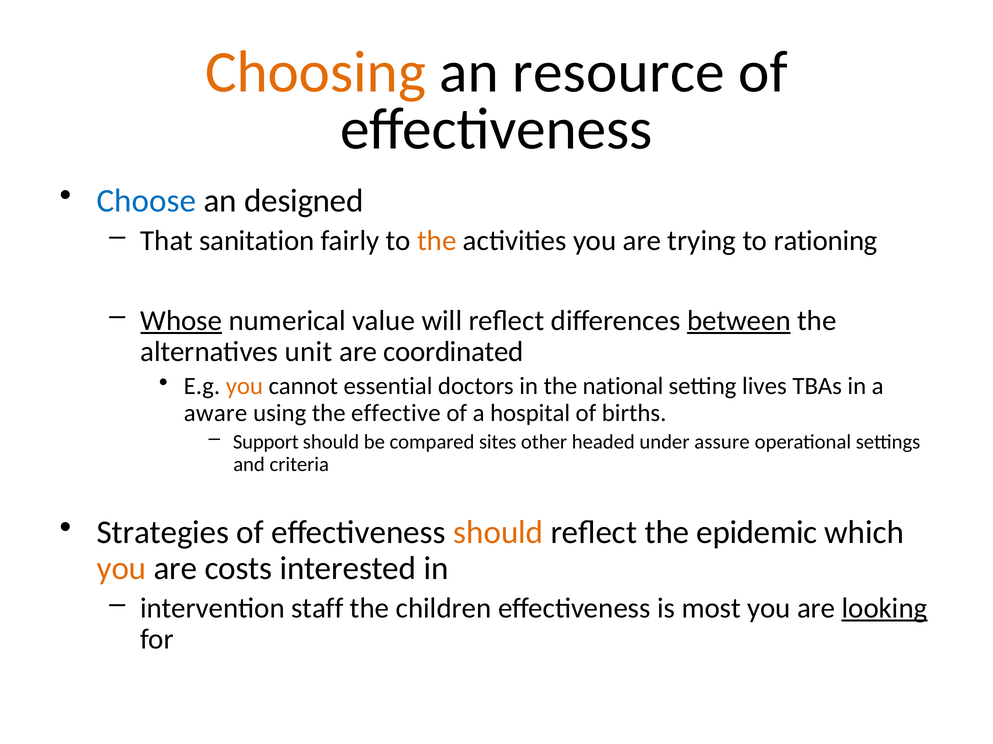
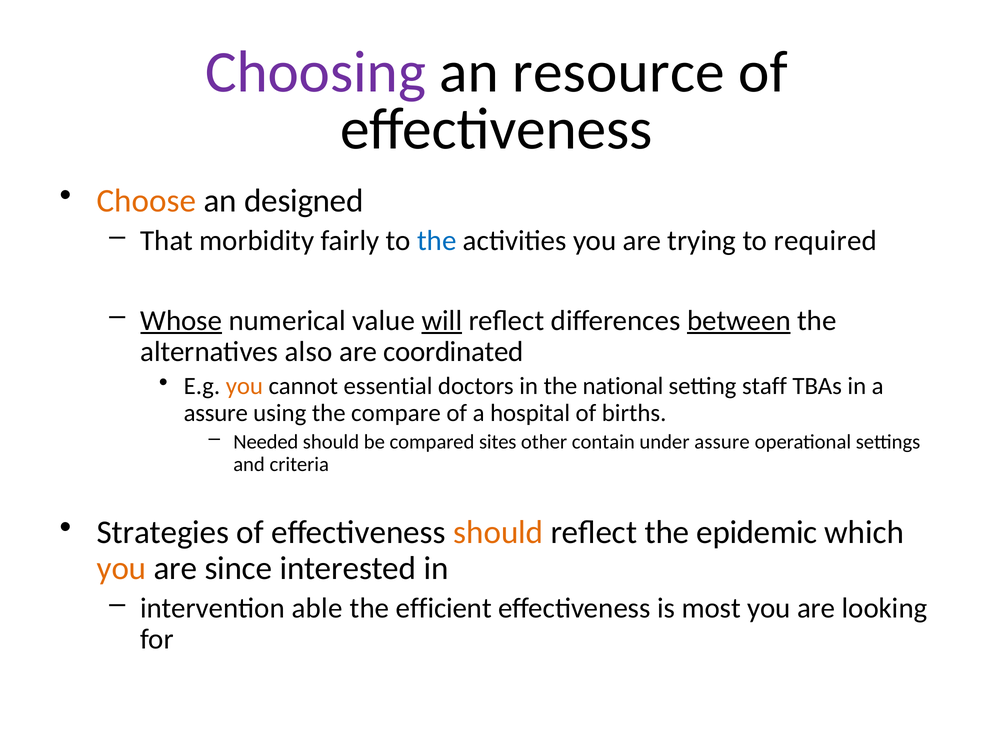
Choosing colour: orange -> purple (315, 72)
Choose colour: blue -> orange (146, 201)
sanitation: sanitation -> morbidity (257, 241)
the colour: orange -> blue (437, 241)
rationing: rationing -> required (825, 241)
will underline: none -> present (442, 321)
unit: unit -> also (308, 352)
lives: lives -> staff (764, 387)
aware: aware -> assure (216, 413)
effective: effective -> compare (396, 413)
Support: Support -> Needed (266, 442)
headed: headed -> contain (603, 442)
costs: costs -> since (238, 569)
staff: staff -> able (317, 609)
children: children -> efficient (444, 609)
looking underline: present -> none (885, 609)
